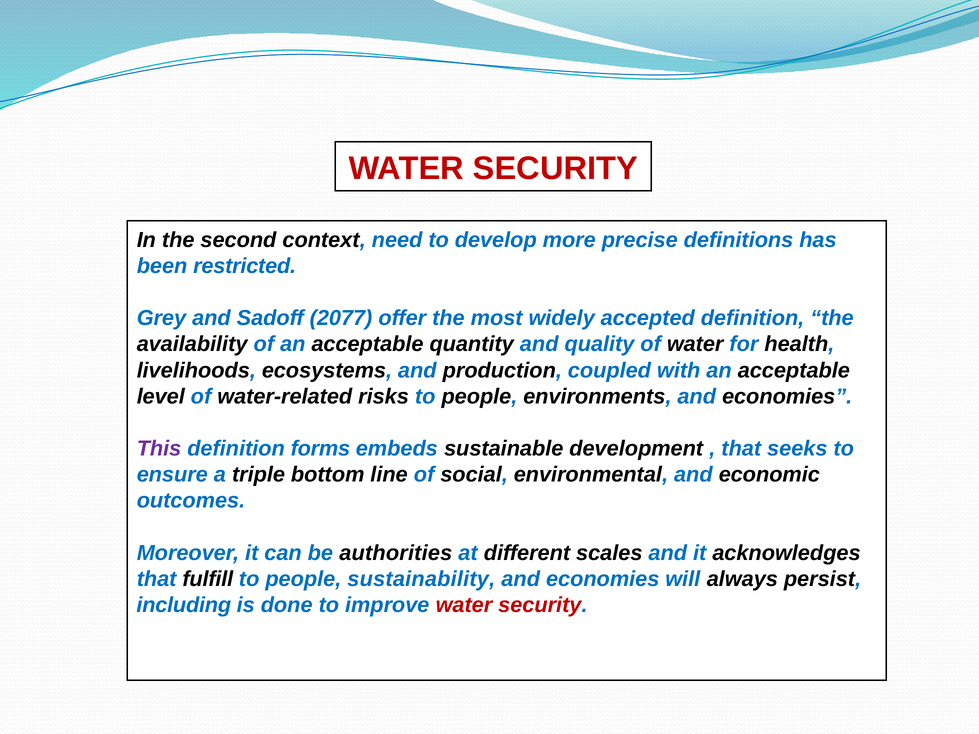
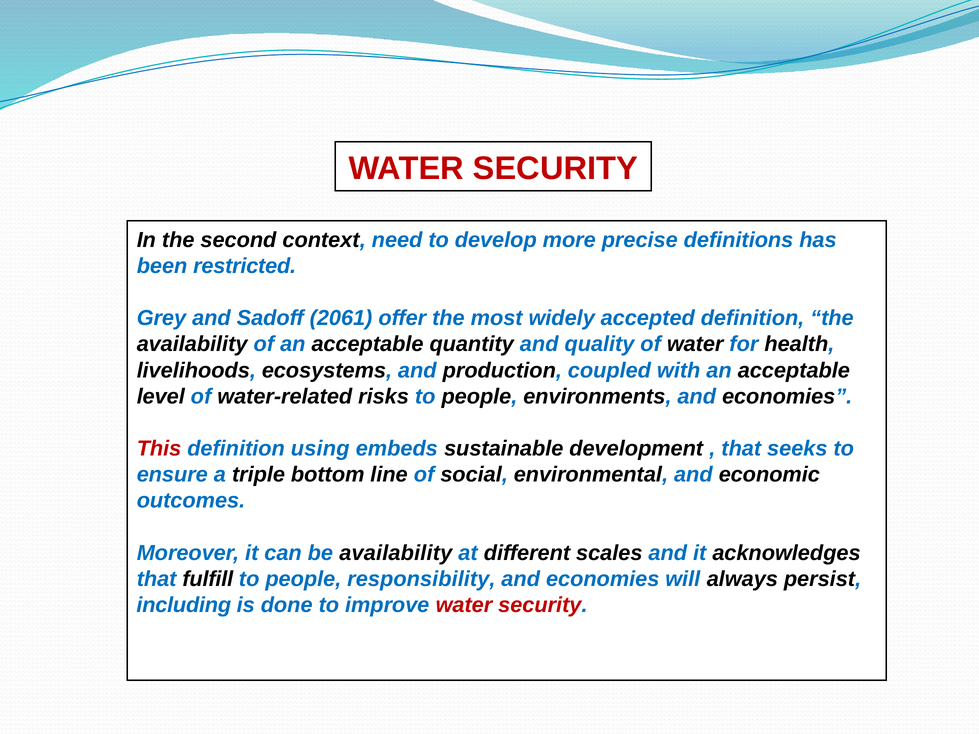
2077: 2077 -> 2061 (341, 318)
This colour: purple -> red (159, 449)
forms: forms -> using (320, 449)
be authorities: authorities -> availability (396, 553)
sustainability: sustainability -> responsibility (421, 579)
